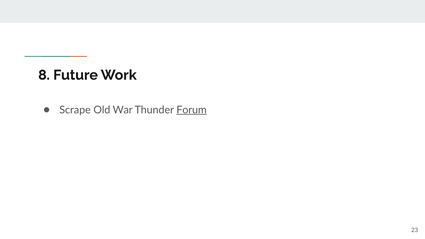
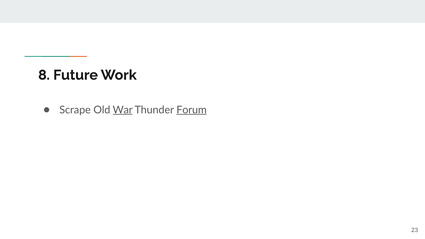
War underline: none -> present (123, 110)
